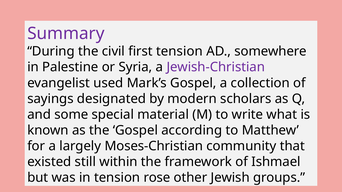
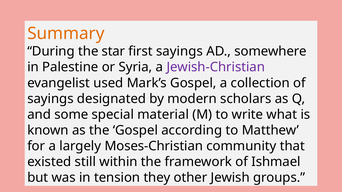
Summary colour: purple -> orange (66, 34)
civil: civil -> star (113, 51)
first tension: tension -> sayings (179, 51)
rose: rose -> they (157, 178)
